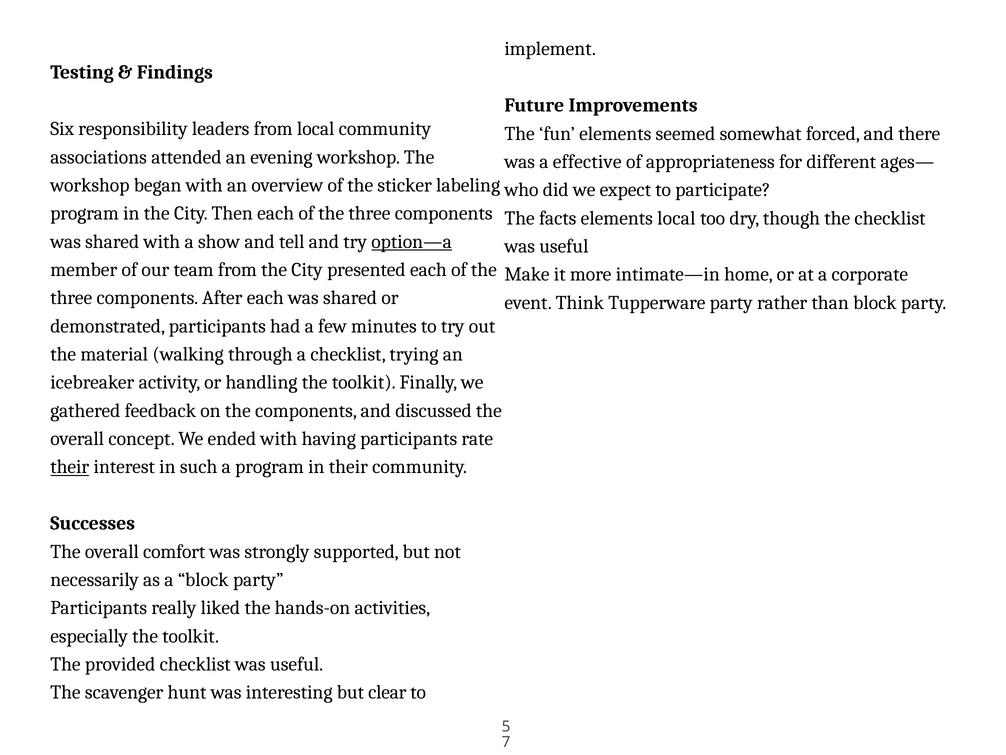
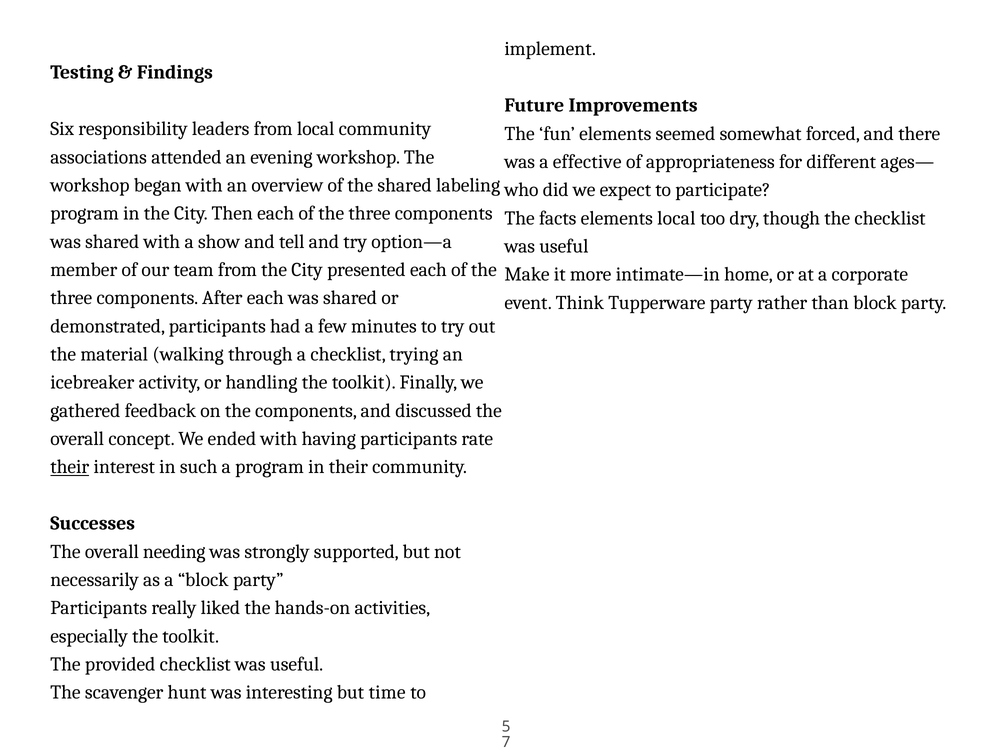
the sticker: sticker -> shared (405, 185)
option—a underline: present -> none (412, 241)
comfort: comfort -> needing (174, 551)
clear: clear -> time (387, 692)
